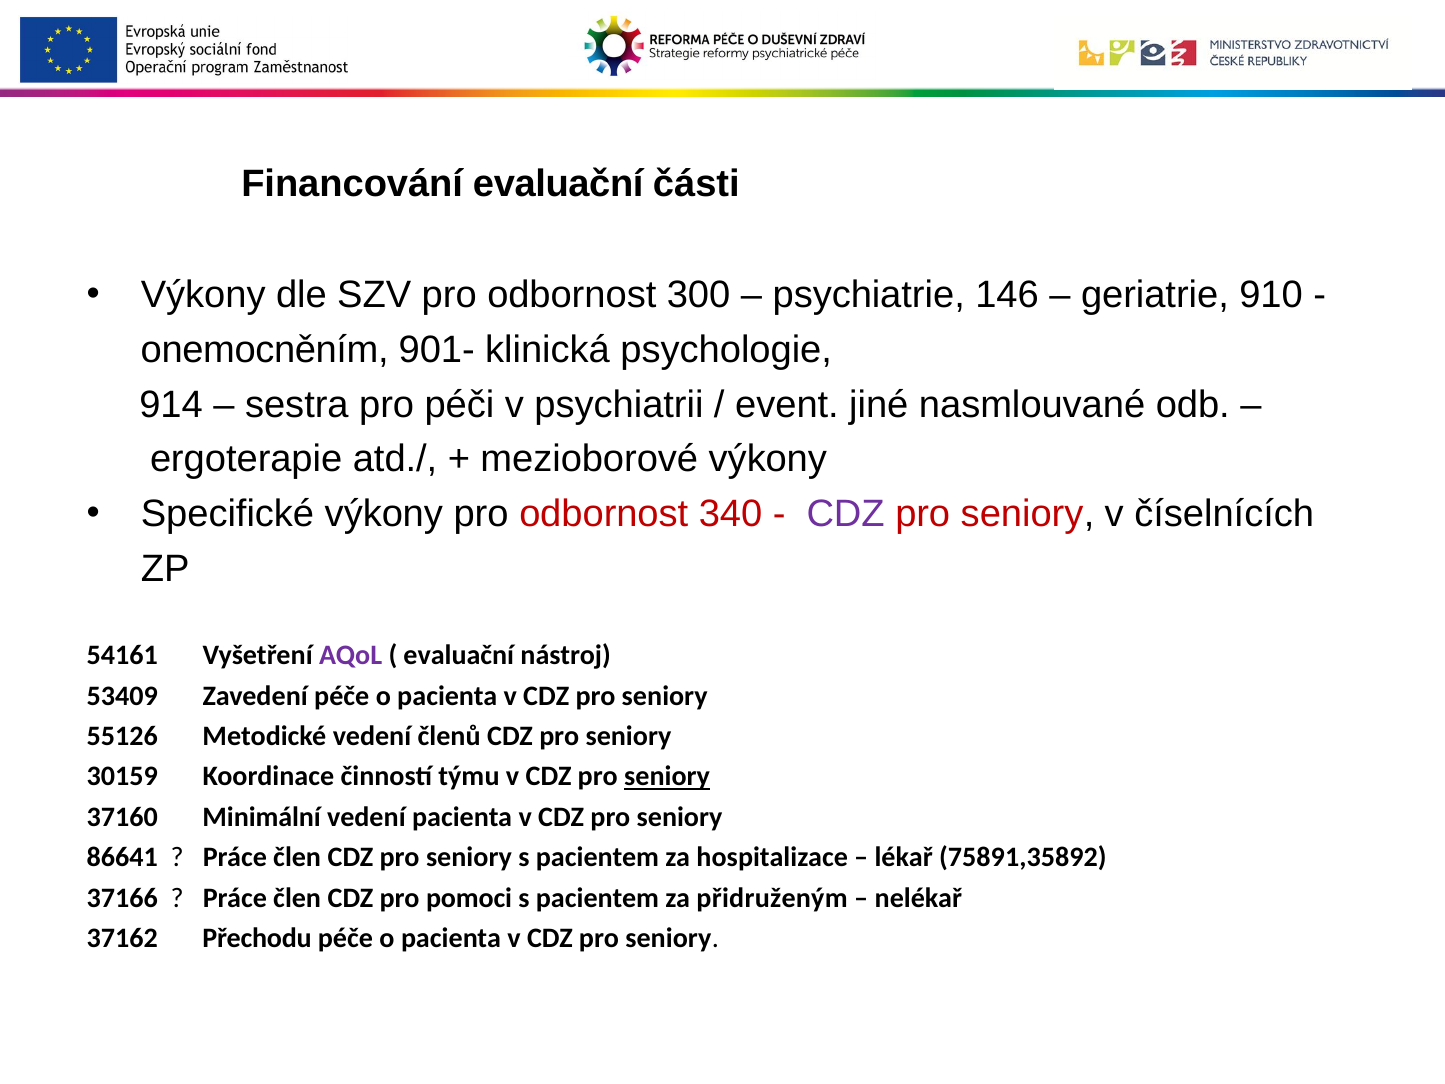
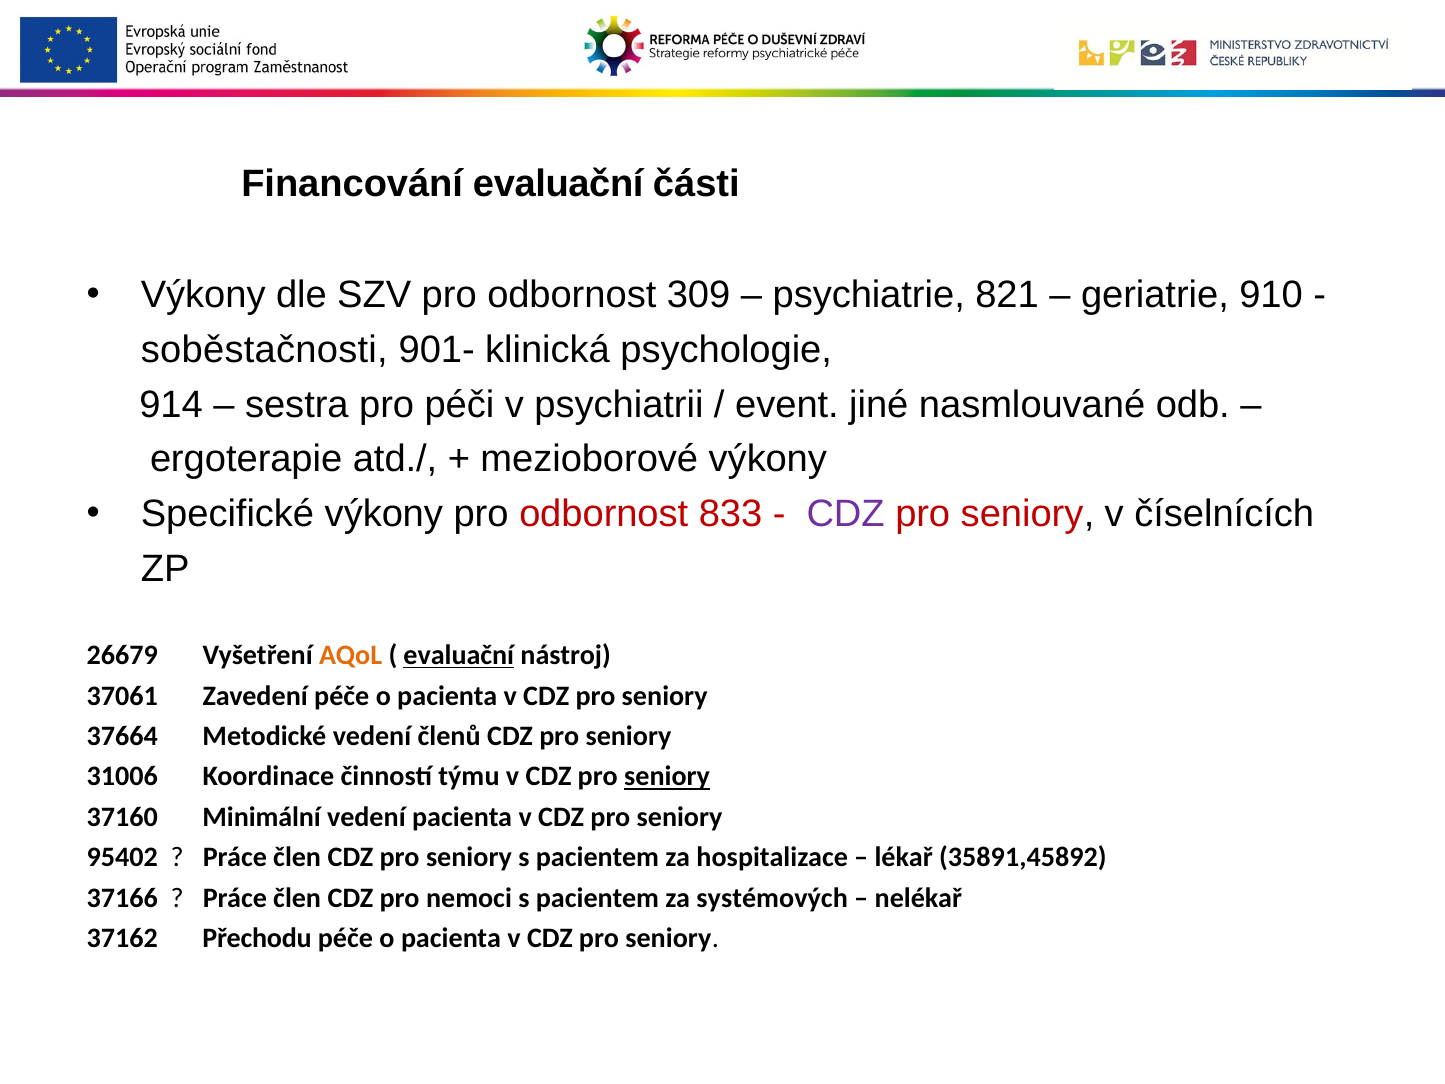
300: 300 -> 309 (699, 295)
146: 146 -> 821 (1007, 295)
onemocněním: onemocněním -> soběstačnosti (264, 350)
340: 340 -> 833 (731, 514)
54161: 54161 -> 26679 (122, 655)
AQoL colour: purple -> orange (351, 655)
evaluační underline: none -> present (459, 655)
53409: 53409 -> 37061 (122, 696)
55126: 55126 -> 37664 (122, 736)
30159: 30159 -> 31006 (122, 776)
86641: 86641 -> 95402 (122, 857)
75891,35892: 75891,35892 -> 35891,45892 (1023, 857)
pomoci: pomoci -> nemoci (469, 898)
přidruženým: přidruženým -> systémových (772, 898)
